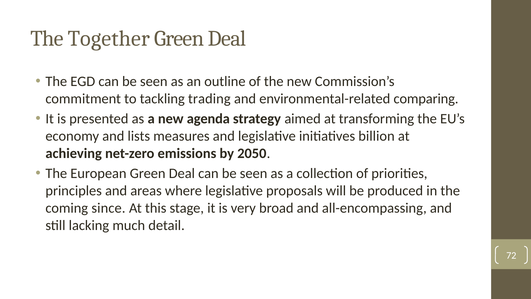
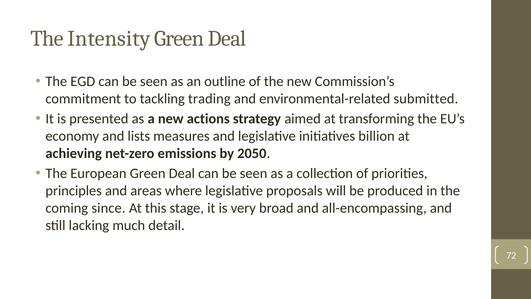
Together: Together -> Intensity (109, 38)
comparing: comparing -> submitted (426, 99)
agenda: agenda -> actions (208, 119)
